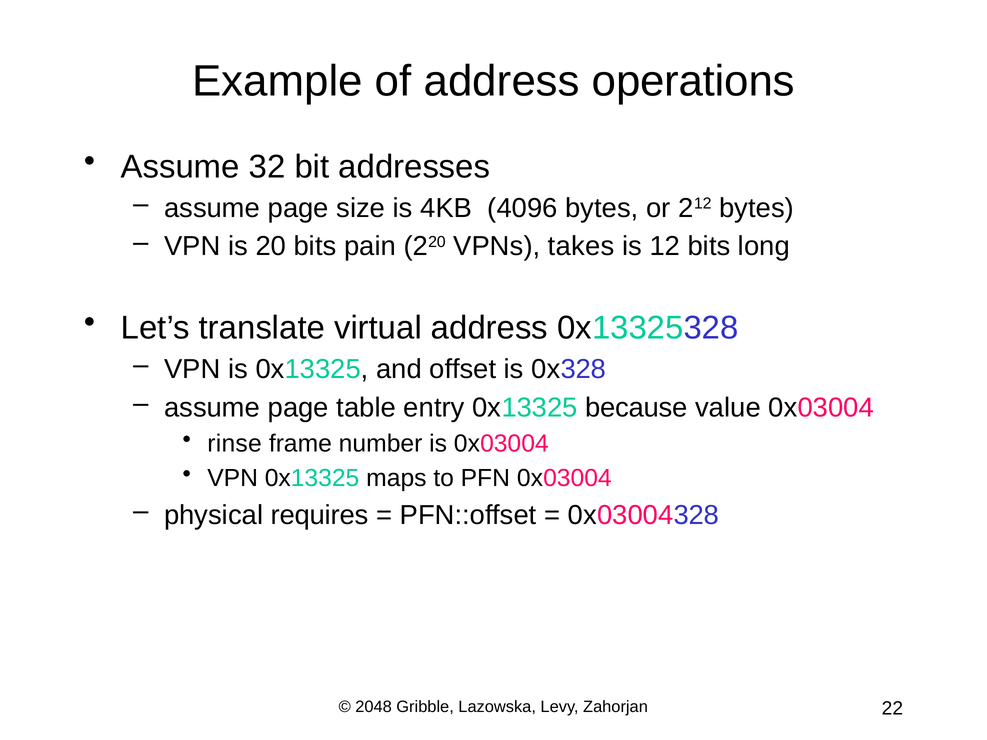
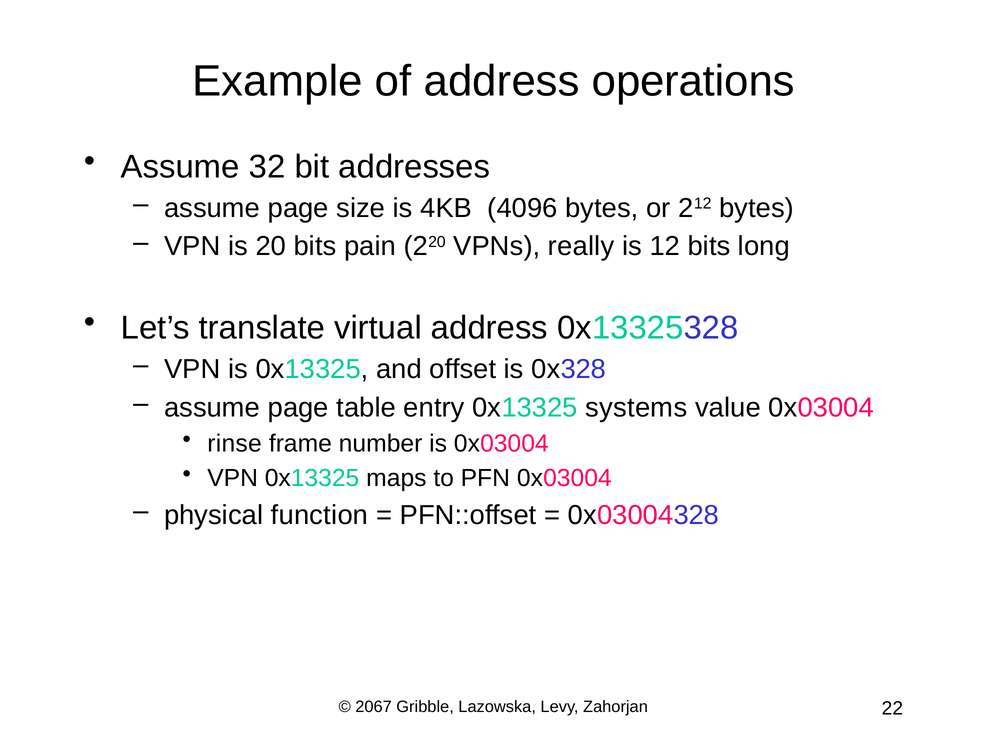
takes: takes -> really (581, 246)
because: because -> systems (636, 408)
requires: requires -> function (319, 515)
2048: 2048 -> 2067 (374, 707)
